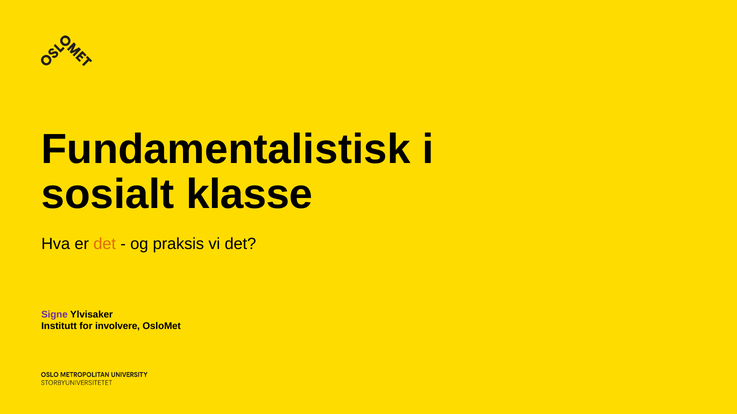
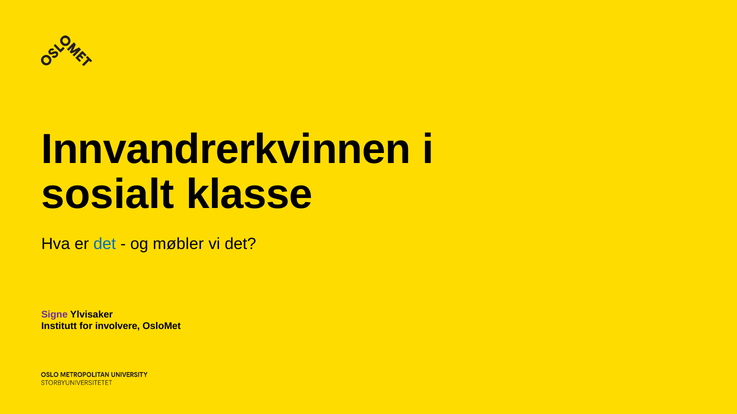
Fundamentalistisk: Fundamentalistisk -> Innvandrerkvinnen (226, 149)
det colour: orange -> blue (105, 244)
praksis: praksis -> møbler (178, 244)
